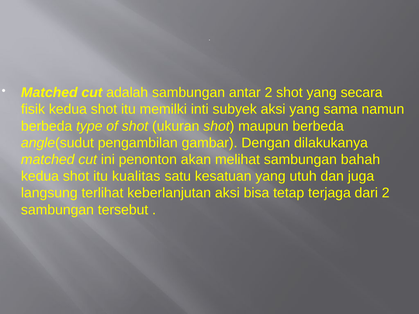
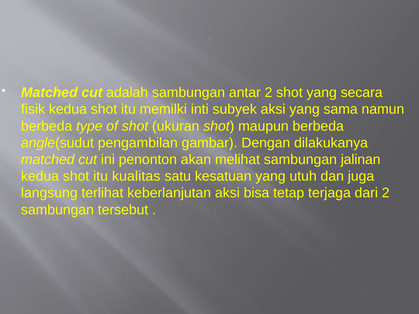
bahah: bahah -> jalinan (361, 160)
